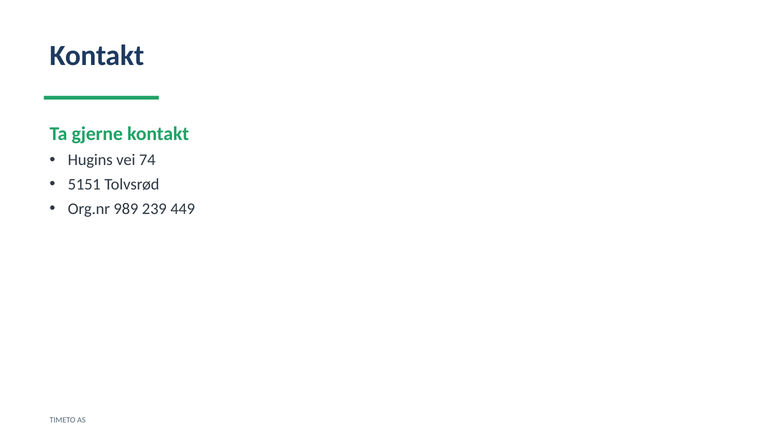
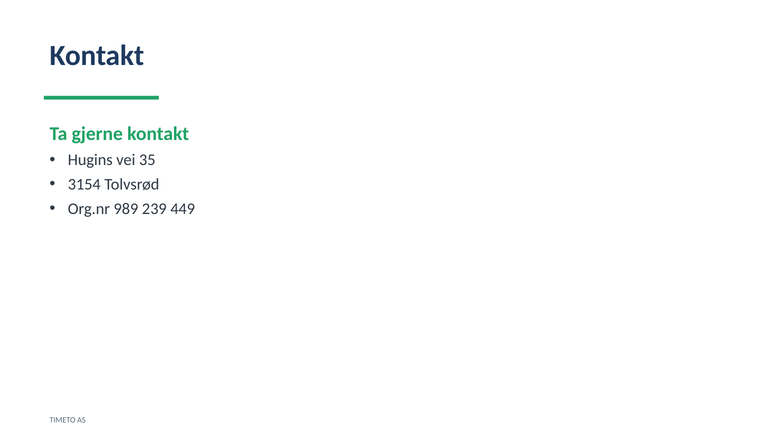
74: 74 -> 35 (147, 160)
5151: 5151 -> 3154 (84, 185)
